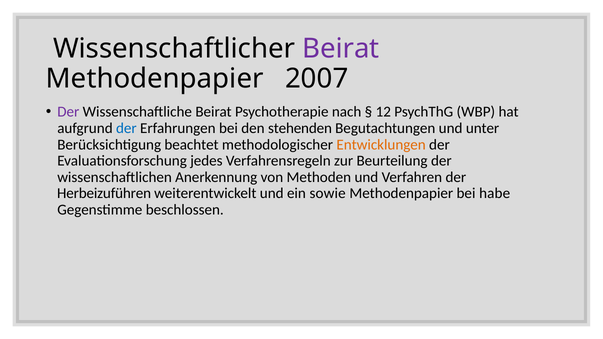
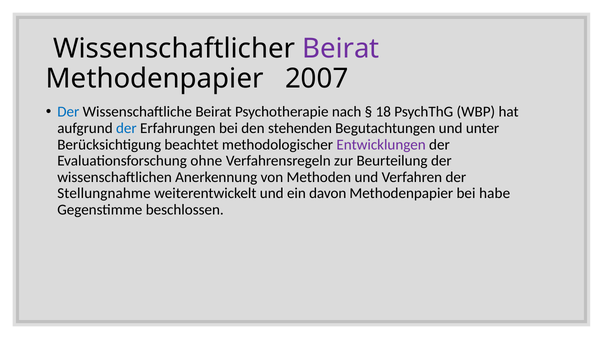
Der colour: purple -> blue (68, 112)
12: 12 -> 18 (383, 112)
Entwicklungen colour: orange -> purple (381, 145)
jedes: jedes -> ohne (206, 161)
Herbeizuführen: Herbeizuführen -> Stellungnahme (104, 193)
sowie: sowie -> davon (328, 193)
